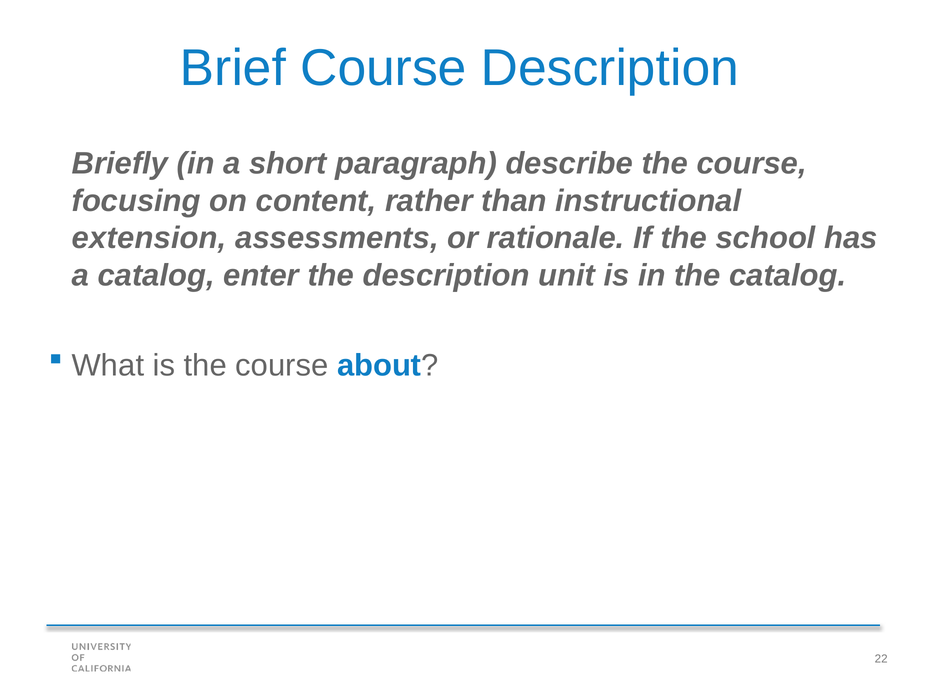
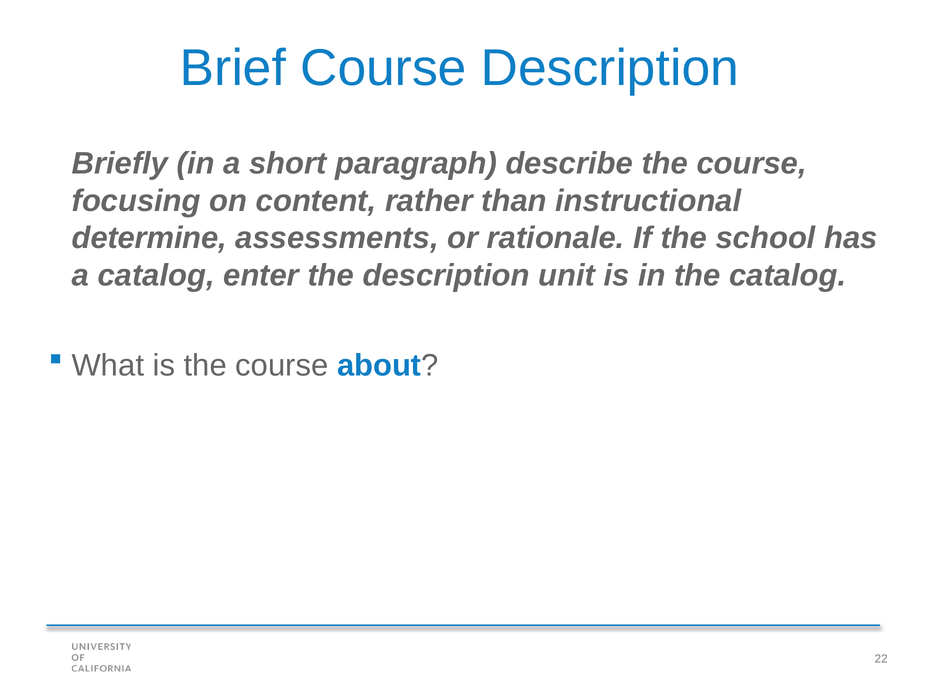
extension: extension -> determine (149, 238)
